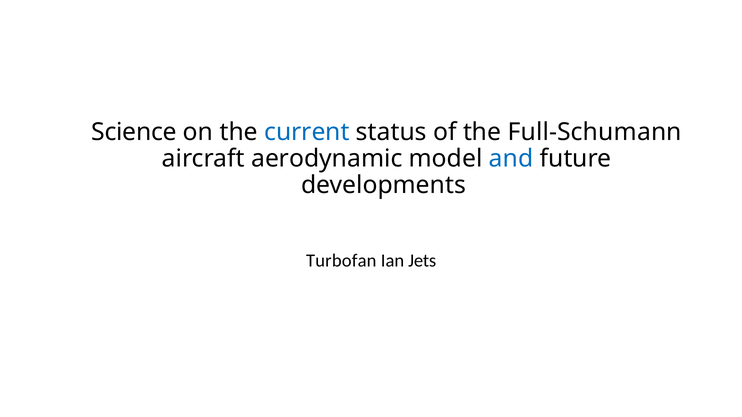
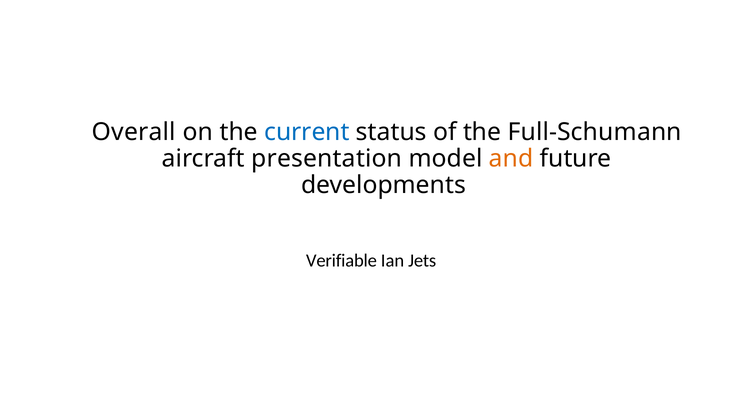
Science: Science -> Overall (134, 132)
aerodynamic: aerodynamic -> presentation (327, 159)
and colour: blue -> orange (511, 159)
Turbofan: Turbofan -> Verifiable (341, 261)
